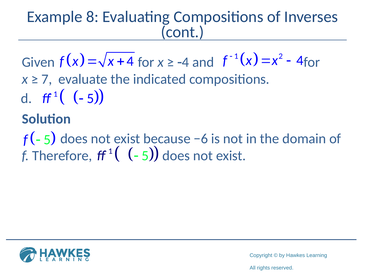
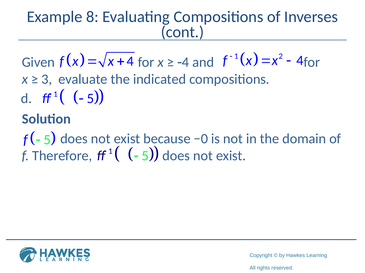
7: 7 -> 3 (47, 79)
−6: −6 -> −0 (201, 139)
